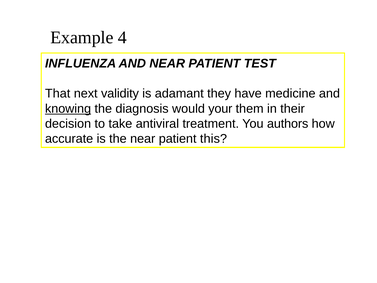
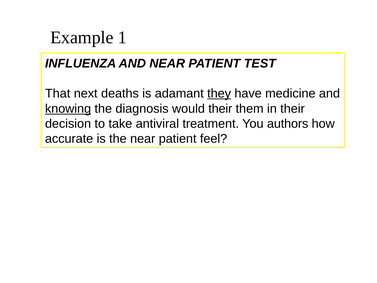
4: 4 -> 1 (122, 38)
validity: validity -> deaths (120, 93)
they underline: none -> present (219, 93)
would your: your -> their (220, 109)
this: this -> feel (214, 139)
